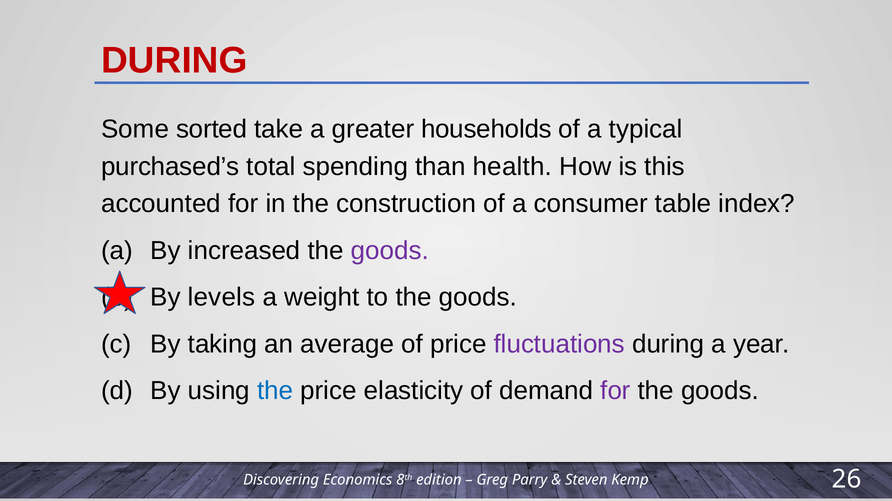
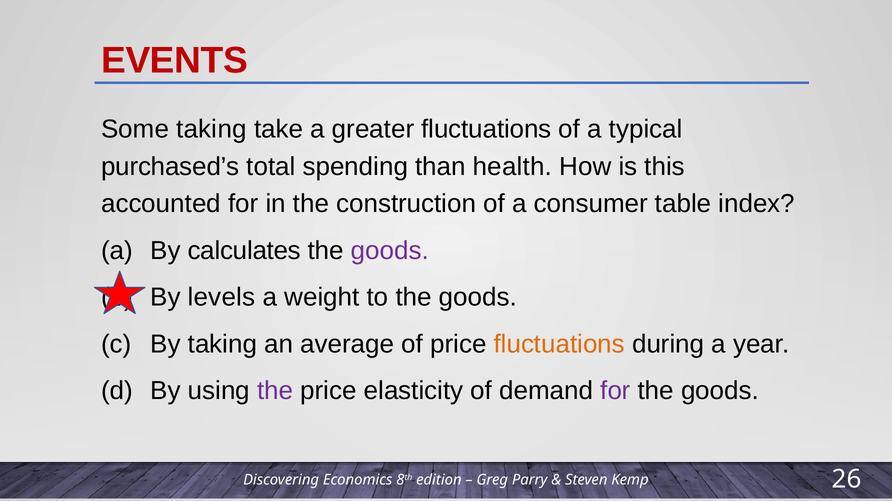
DURING: DURING -> EVENTS (175, 61)
Some sorted: sorted -> taking (211, 129)
greater households: households -> fluctuations (486, 129)
increased: increased -> calculates (244, 251)
fluctuations colour: purple -> orange (559, 345)
the colour: blue -> purple (275, 391)
